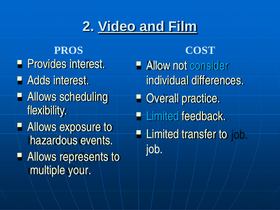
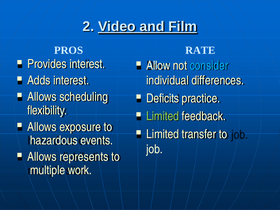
COST: COST -> RATE (200, 50)
Overall: Overall -> Deficits (163, 98)
Limited colour: light blue -> light green (163, 116)
your: your -> work (80, 170)
